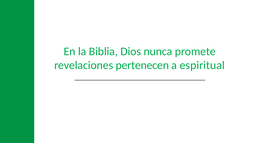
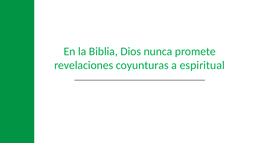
pertenecen: pertenecen -> coyunturas (142, 65)
